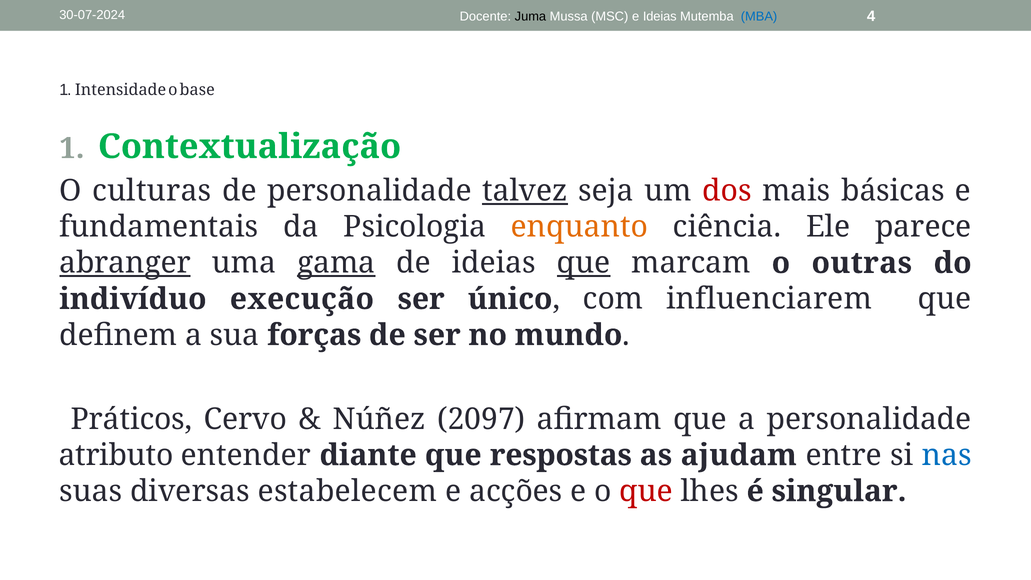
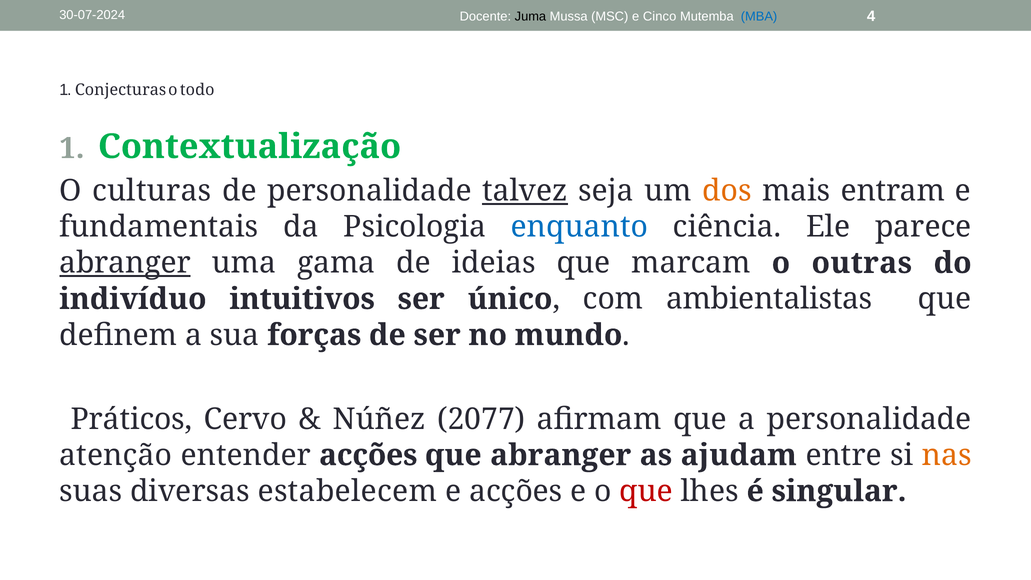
e Ideias: Ideias -> Cinco (660, 16)
Intensidade: Intensidade -> Conjecturas (121, 90)
base: base -> todo (197, 90)
dos colour: red -> orange (727, 191)
básicas: básicas -> entram (893, 191)
enquanto colour: orange -> blue (579, 227)
gama underline: present -> none (336, 263)
que underline: present -> none (584, 263)
execução: execução -> intuitivos (302, 299)
influenciarem: influenciarem -> ambientalistas (769, 299)
2097: 2097 -> 2077 (481, 419)
atributo: atributo -> atenção (116, 455)
entender diante: diante -> acções (368, 455)
que respostas: respostas -> abranger (561, 455)
nas colour: blue -> orange (947, 455)
